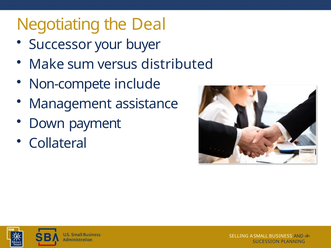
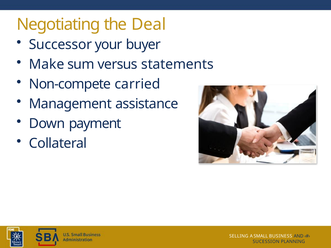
distributed: distributed -> statements (177, 65)
include: include -> carried (137, 84)
